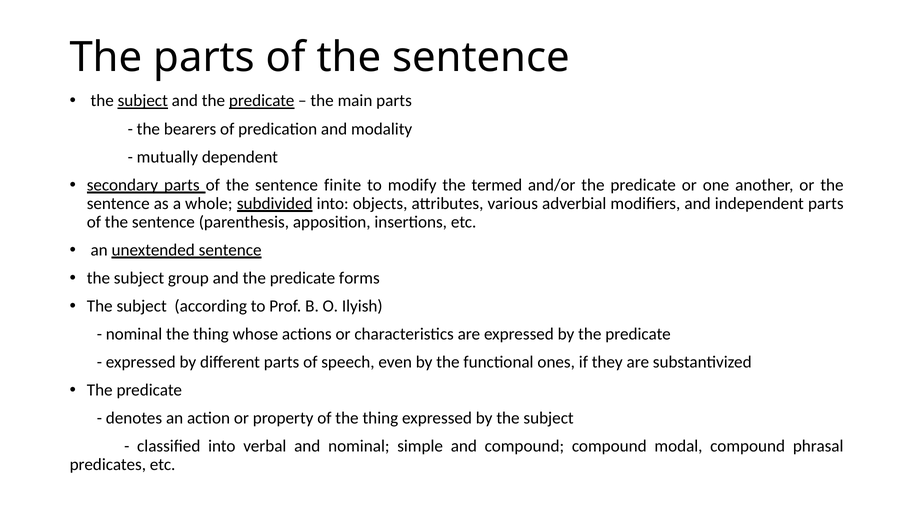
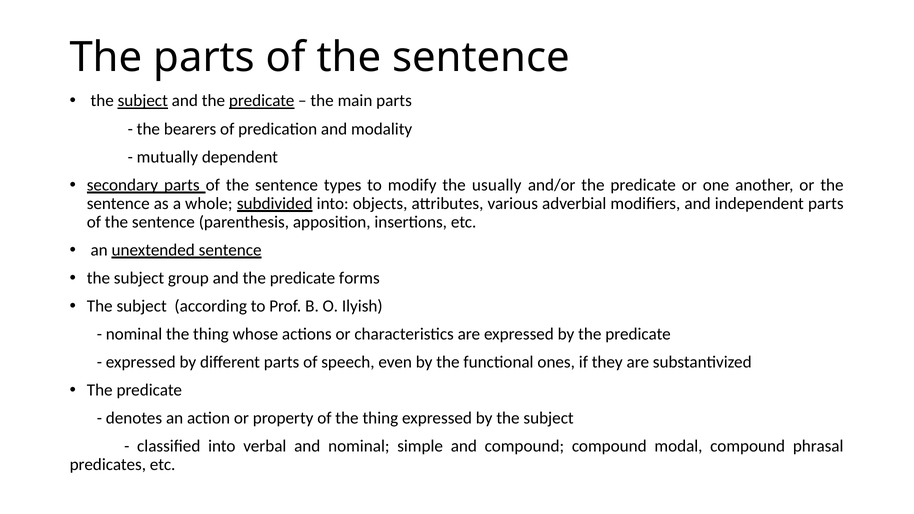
finite: finite -> types (343, 185)
termed: termed -> usually (497, 185)
